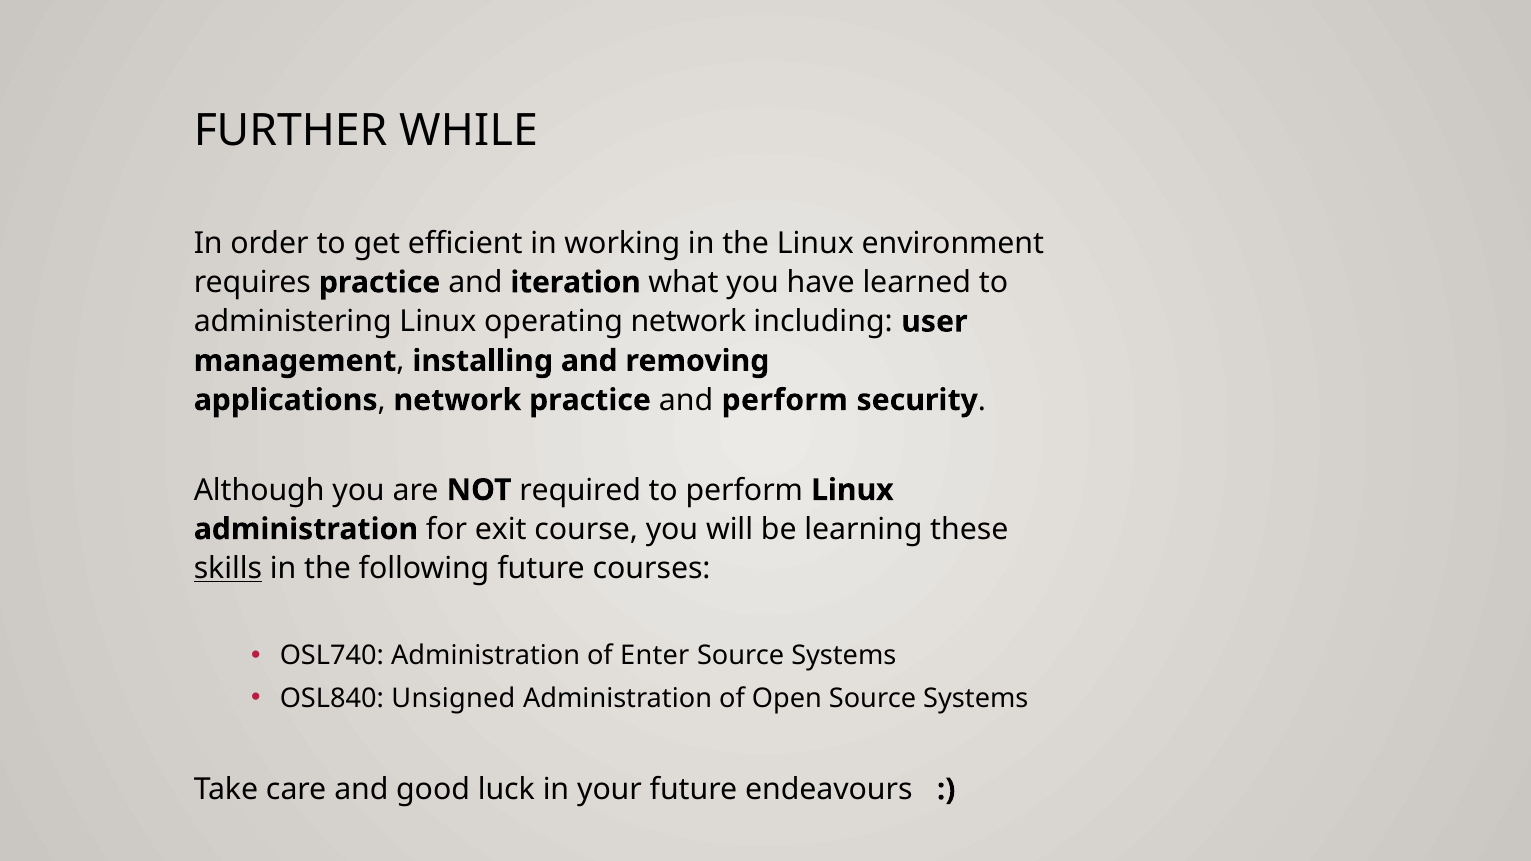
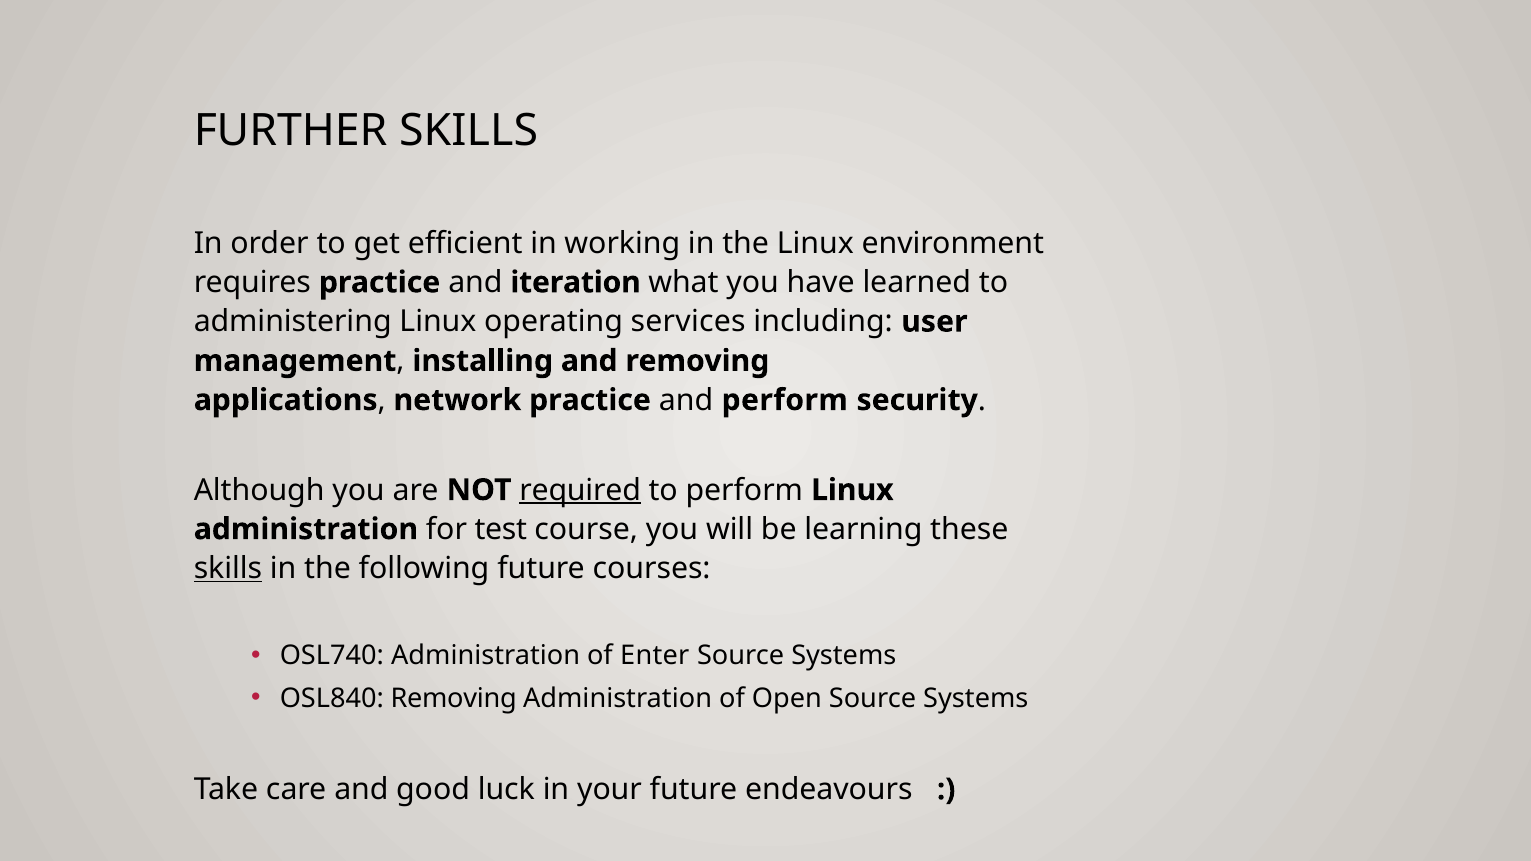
FURTHER WHILE: WHILE -> SKILLS (469, 131)
operating network: network -> services (688, 322)
required underline: none -> present (580, 490)
exit: exit -> test (501, 529)
OSL840 Unsigned: Unsigned -> Removing (454, 698)
